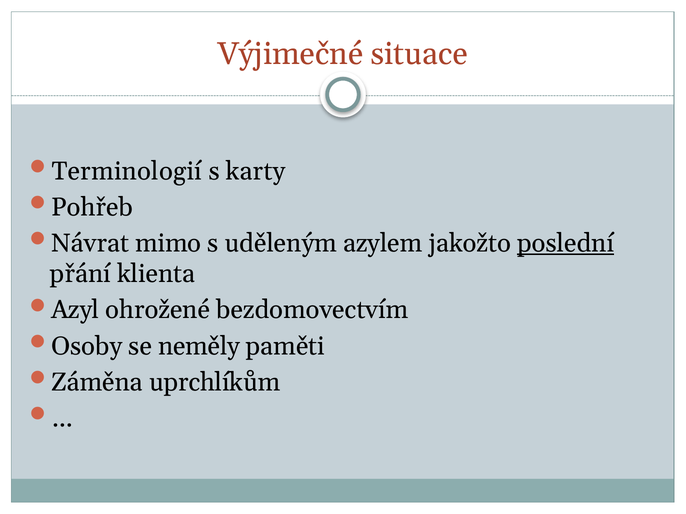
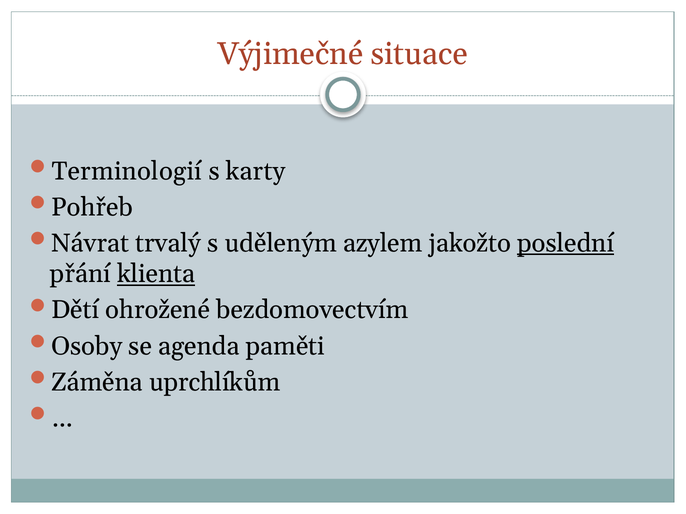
mimo: mimo -> trvalý (168, 243)
klienta underline: none -> present (156, 274)
Azyl: Azyl -> Dětí (75, 310)
neměly: neměly -> agenda (199, 346)
